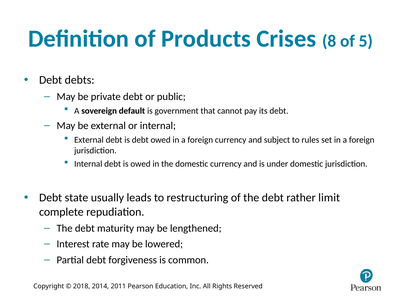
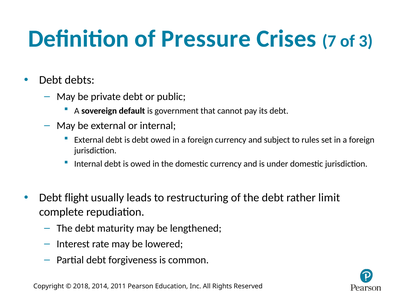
Products: Products -> Pressure (206, 39)
8: 8 -> 7 (329, 41)
5: 5 -> 3 (366, 41)
state: state -> flight (77, 198)
